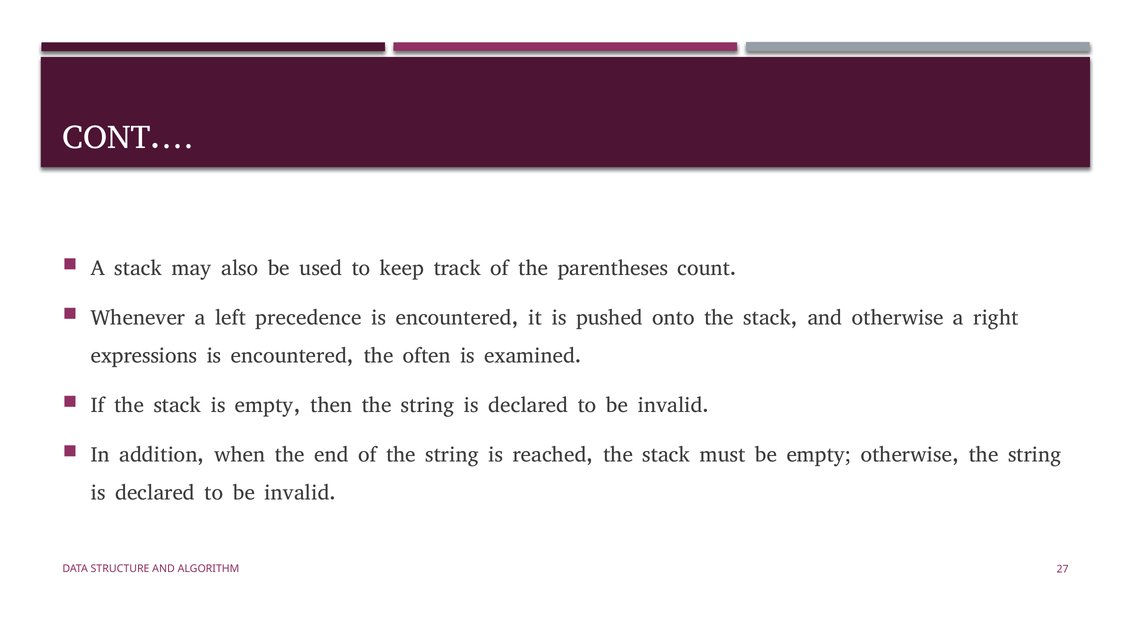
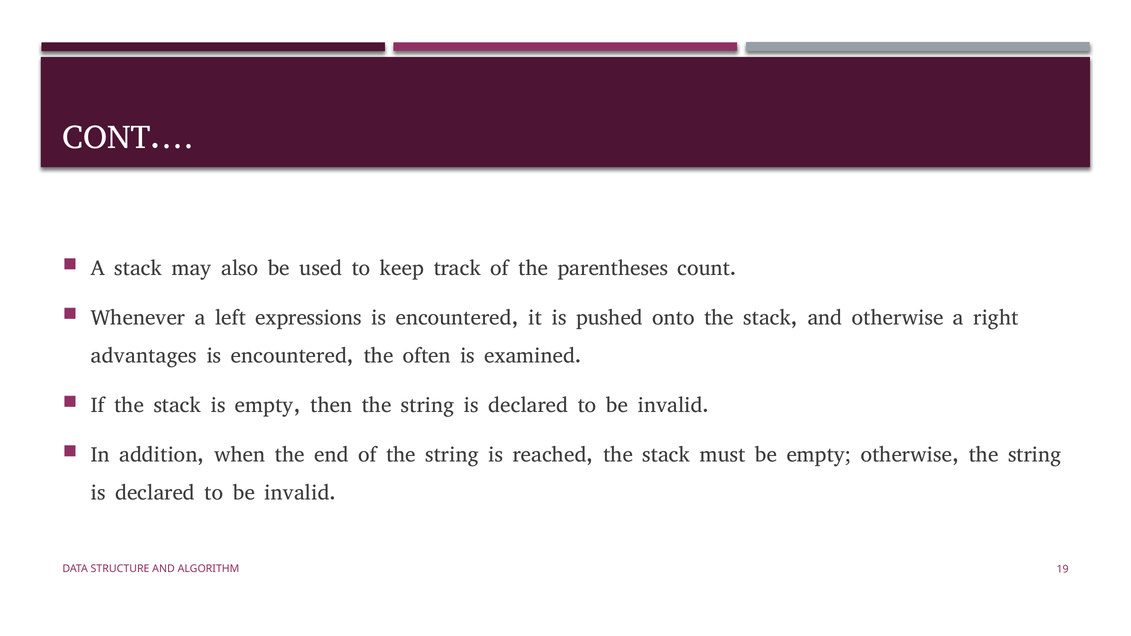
precedence: precedence -> expressions (309, 318)
expressions: expressions -> advantages (144, 356)
27: 27 -> 19 (1063, 569)
